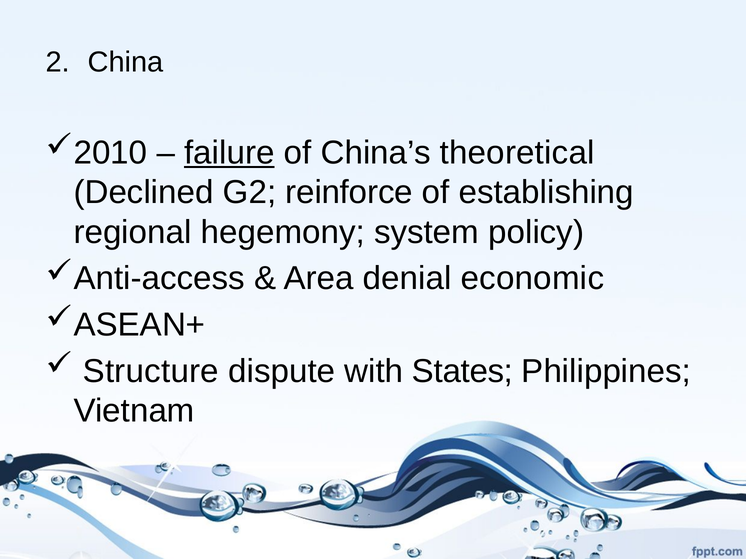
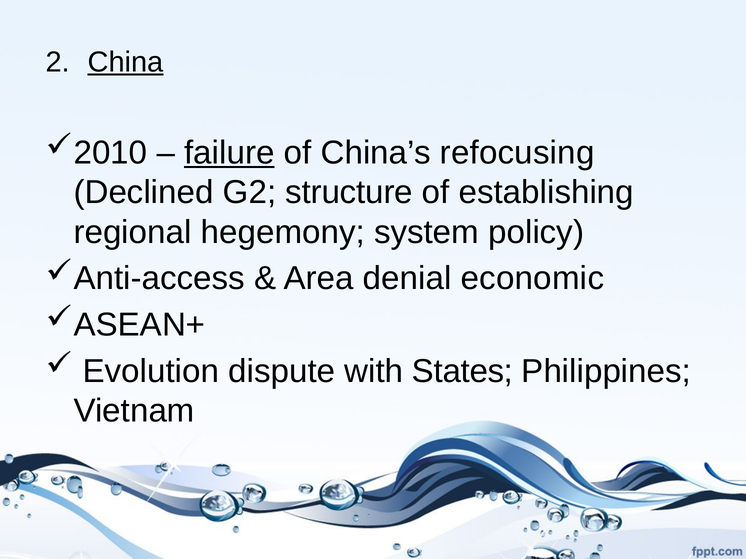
China underline: none -> present (125, 62)
theoretical: theoretical -> refocusing (517, 153)
reinforce: reinforce -> structure (349, 193)
Structure: Structure -> Evolution (151, 372)
